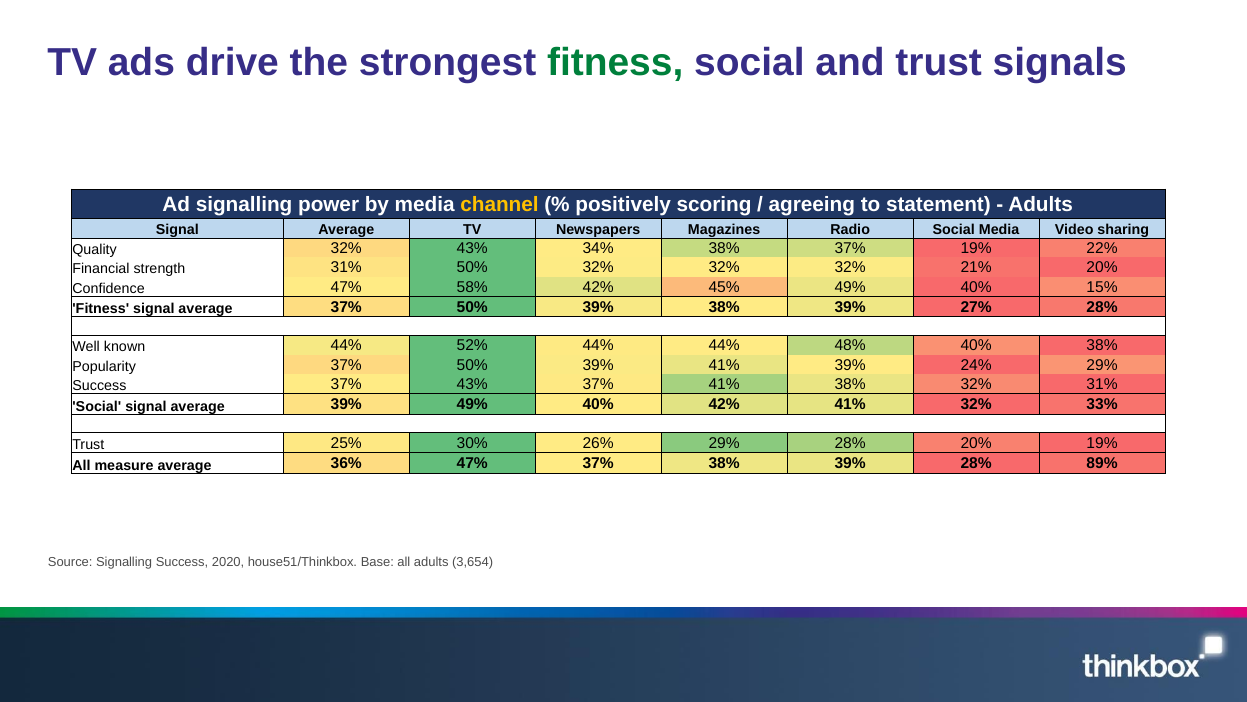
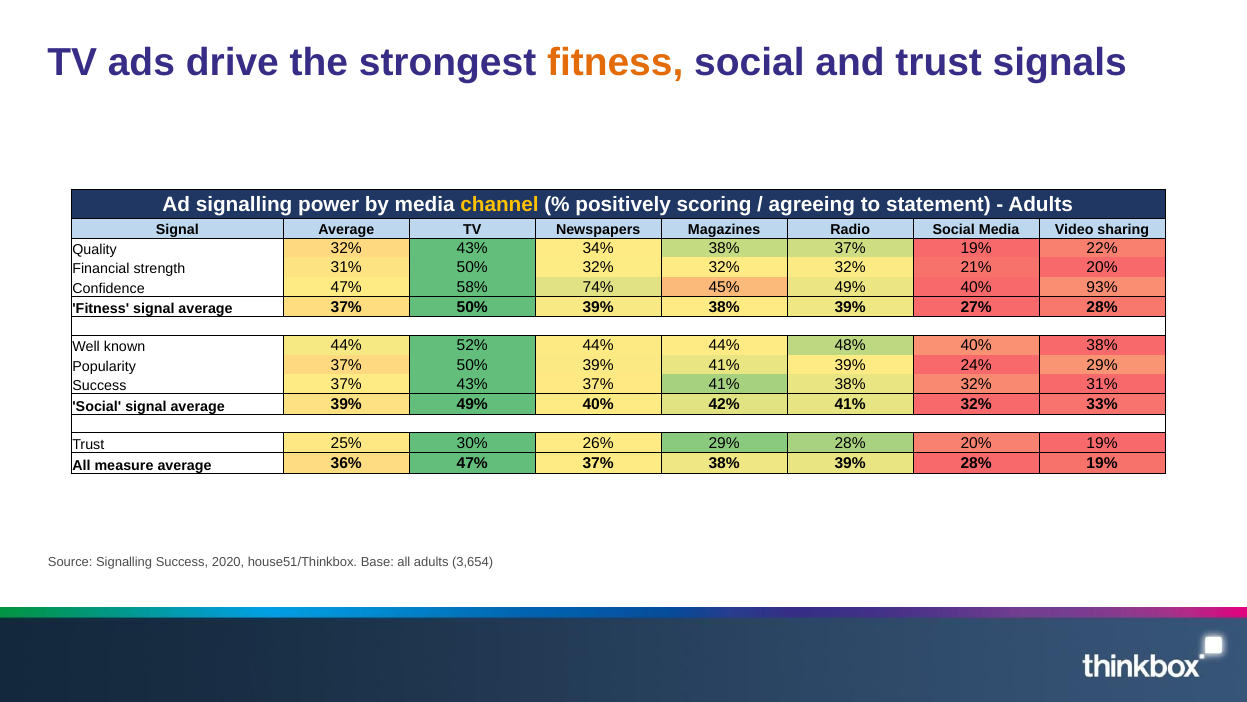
fitness colour: green -> orange (615, 62)
58% 42%: 42% -> 74% (598, 287)
15%: 15% -> 93% (1102, 287)
28% 89%: 89% -> 19% (1102, 463)
